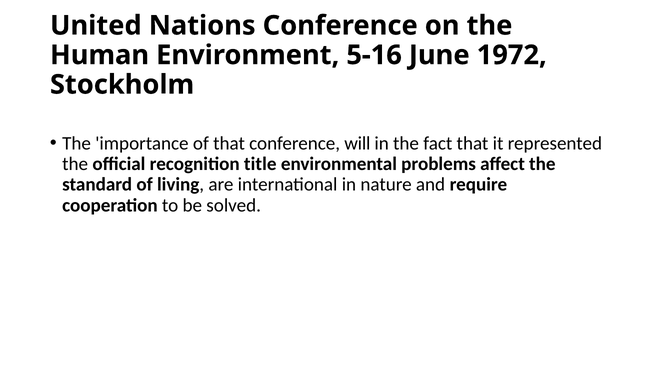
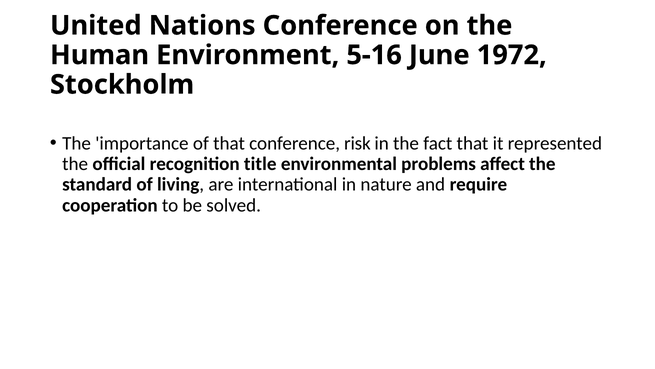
will: will -> risk (357, 143)
